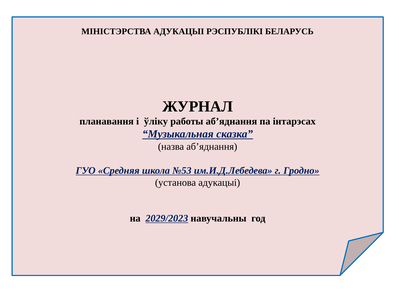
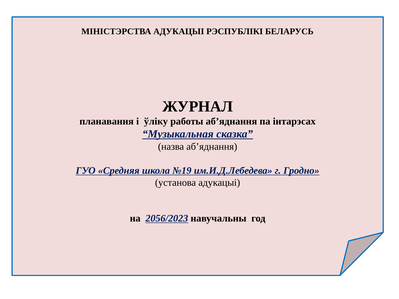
№53: №53 -> №19 (182, 171)
2029/2023: 2029/2023 -> 2056/2023 (167, 219)
